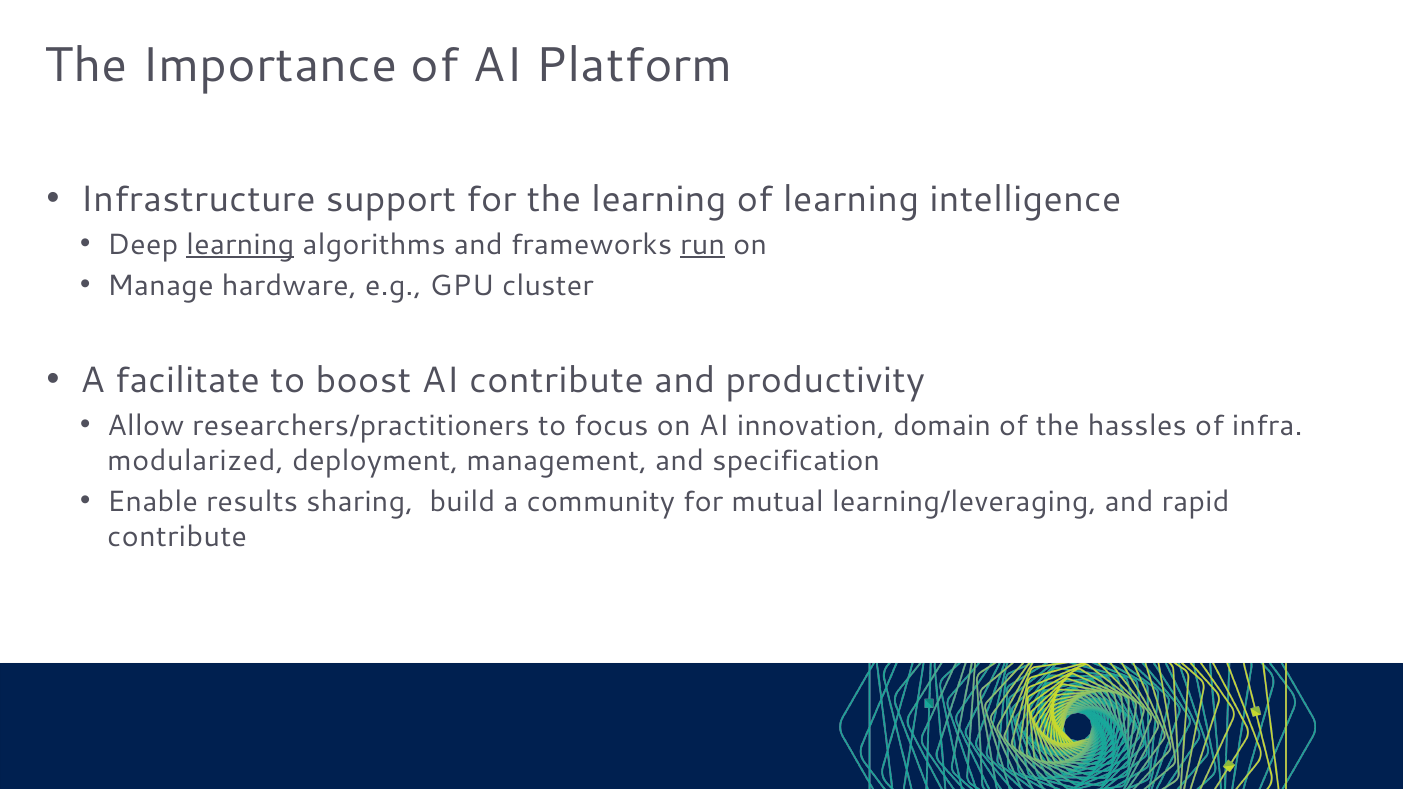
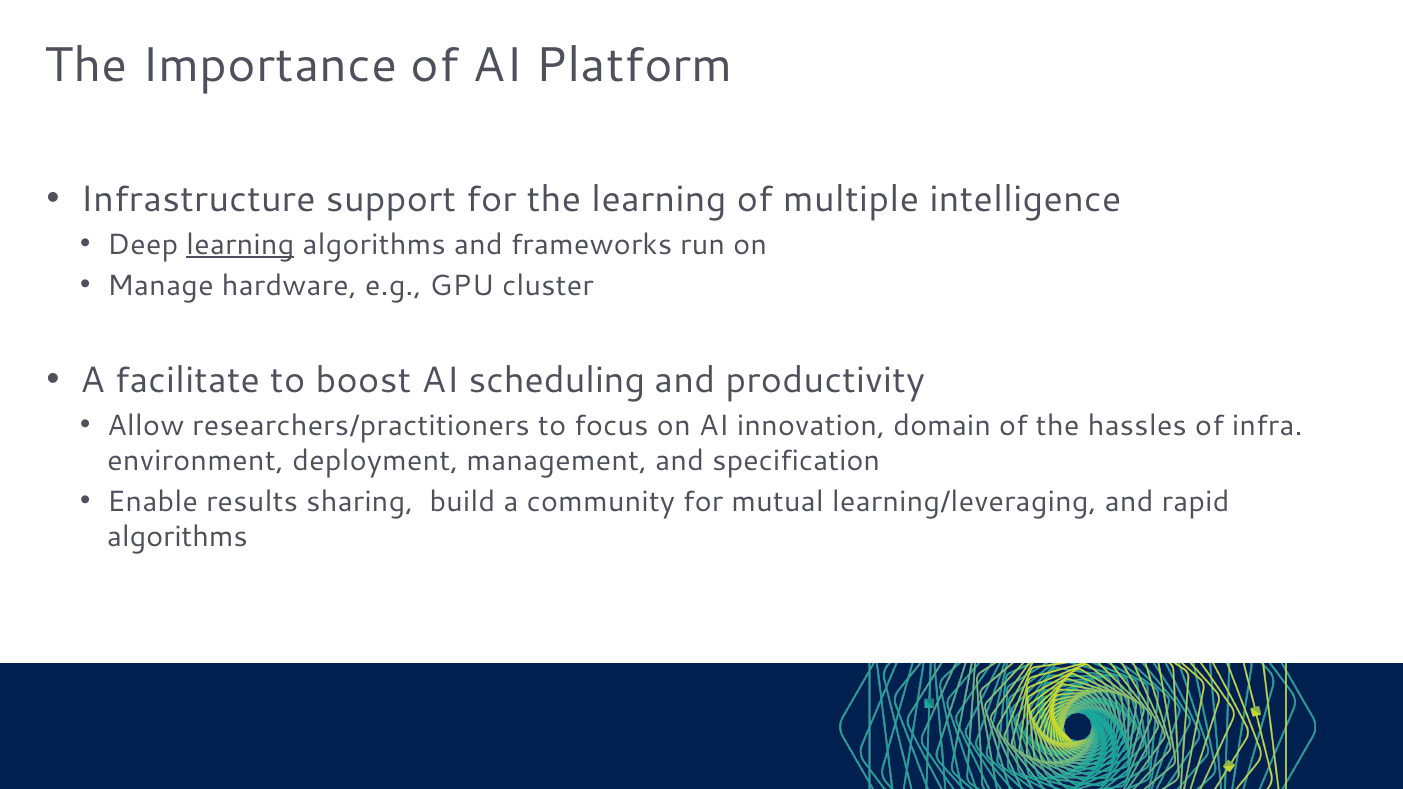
of learning: learning -> multiple (851, 200)
run underline: present -> none (703, 245)
AI contribute: contribute -> scheduling (557, 381)
modularized: modularized -> environment (196, 461)
contribute: contribute -> algorithms (177, 537)
